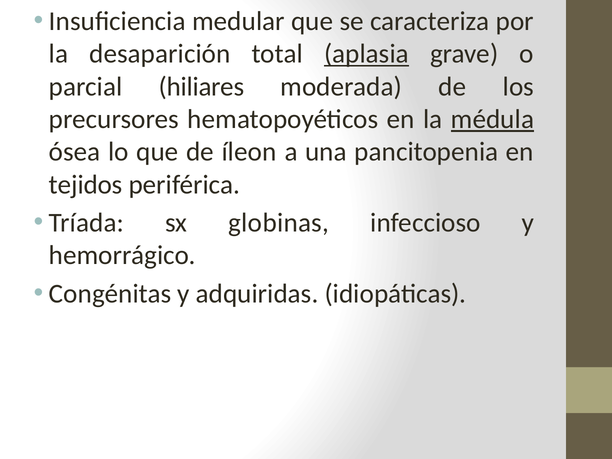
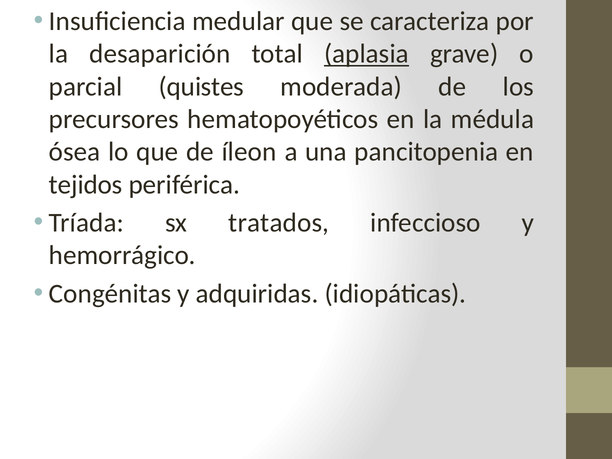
hiliares: hiliares -> quistes (202, 87)
médula underline: present -> none (492, 119)
globinas: globinas -> tratados (279, 223)
